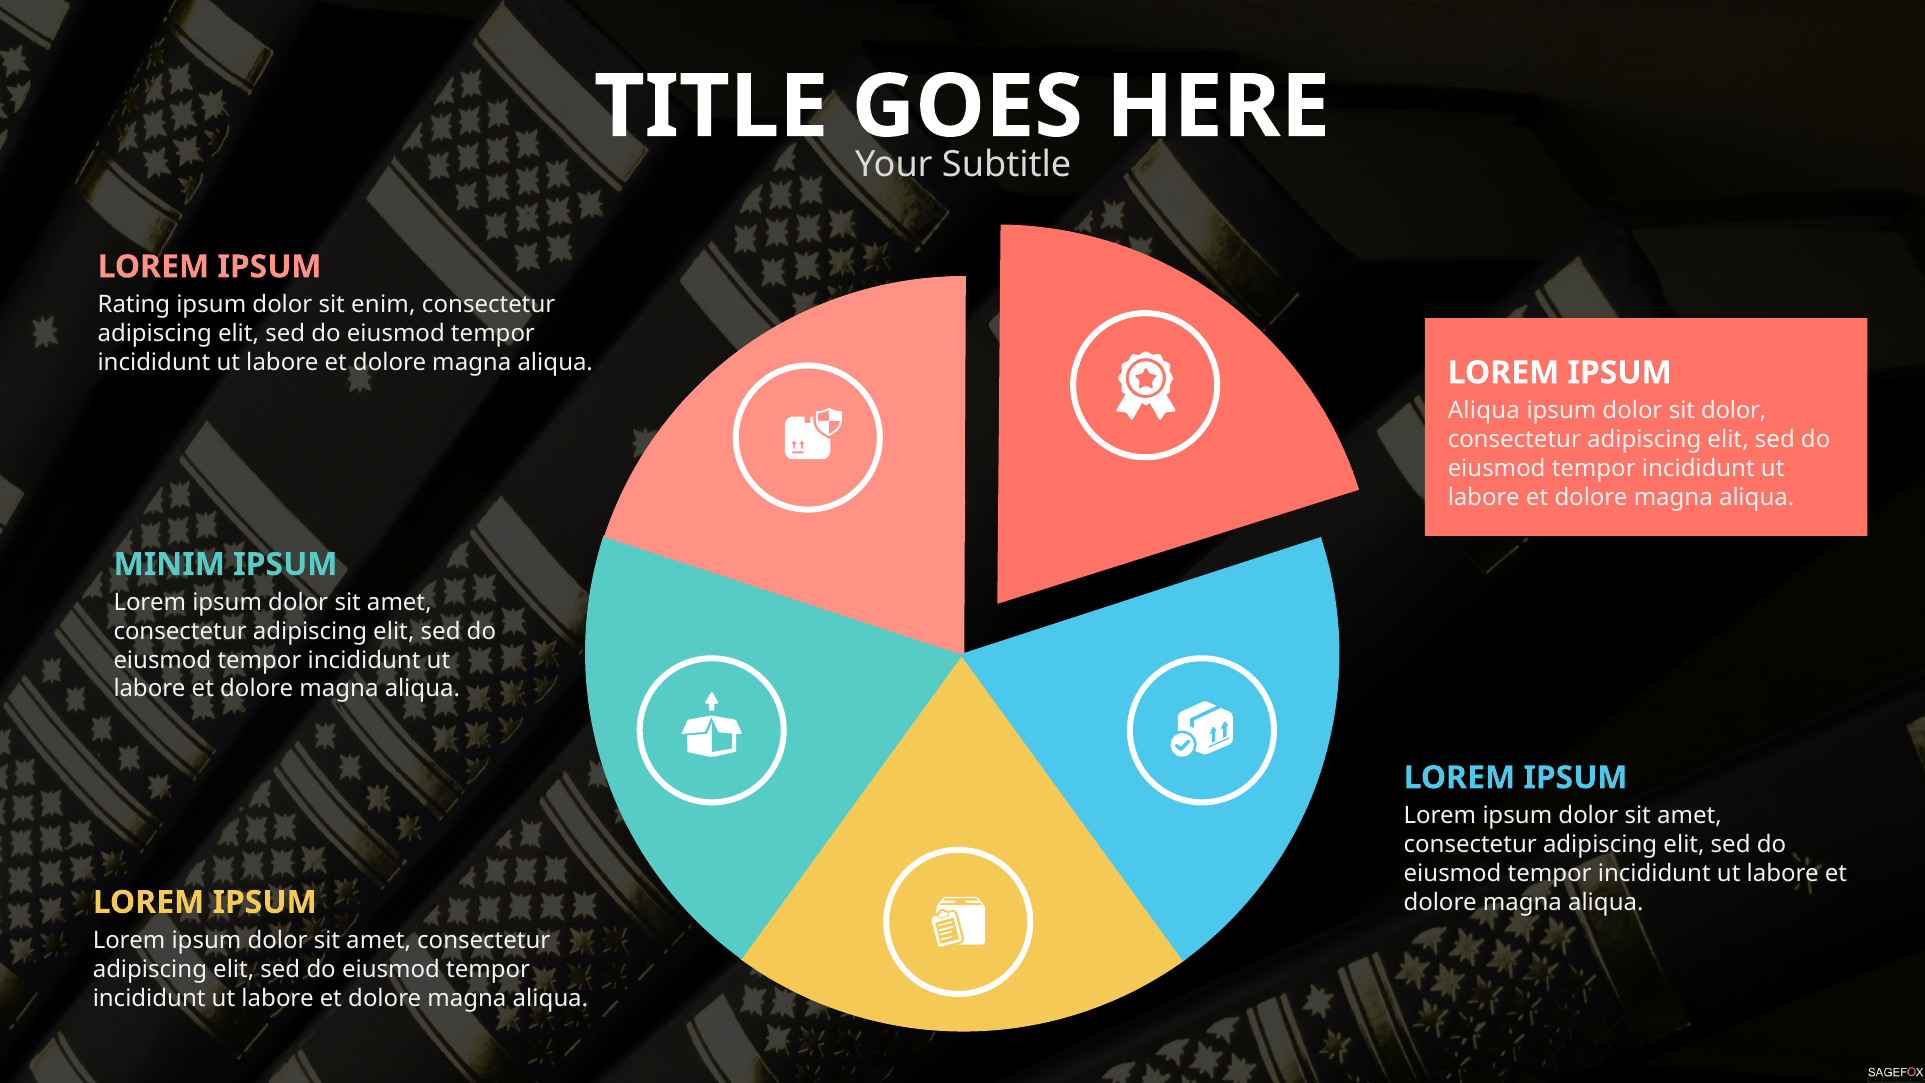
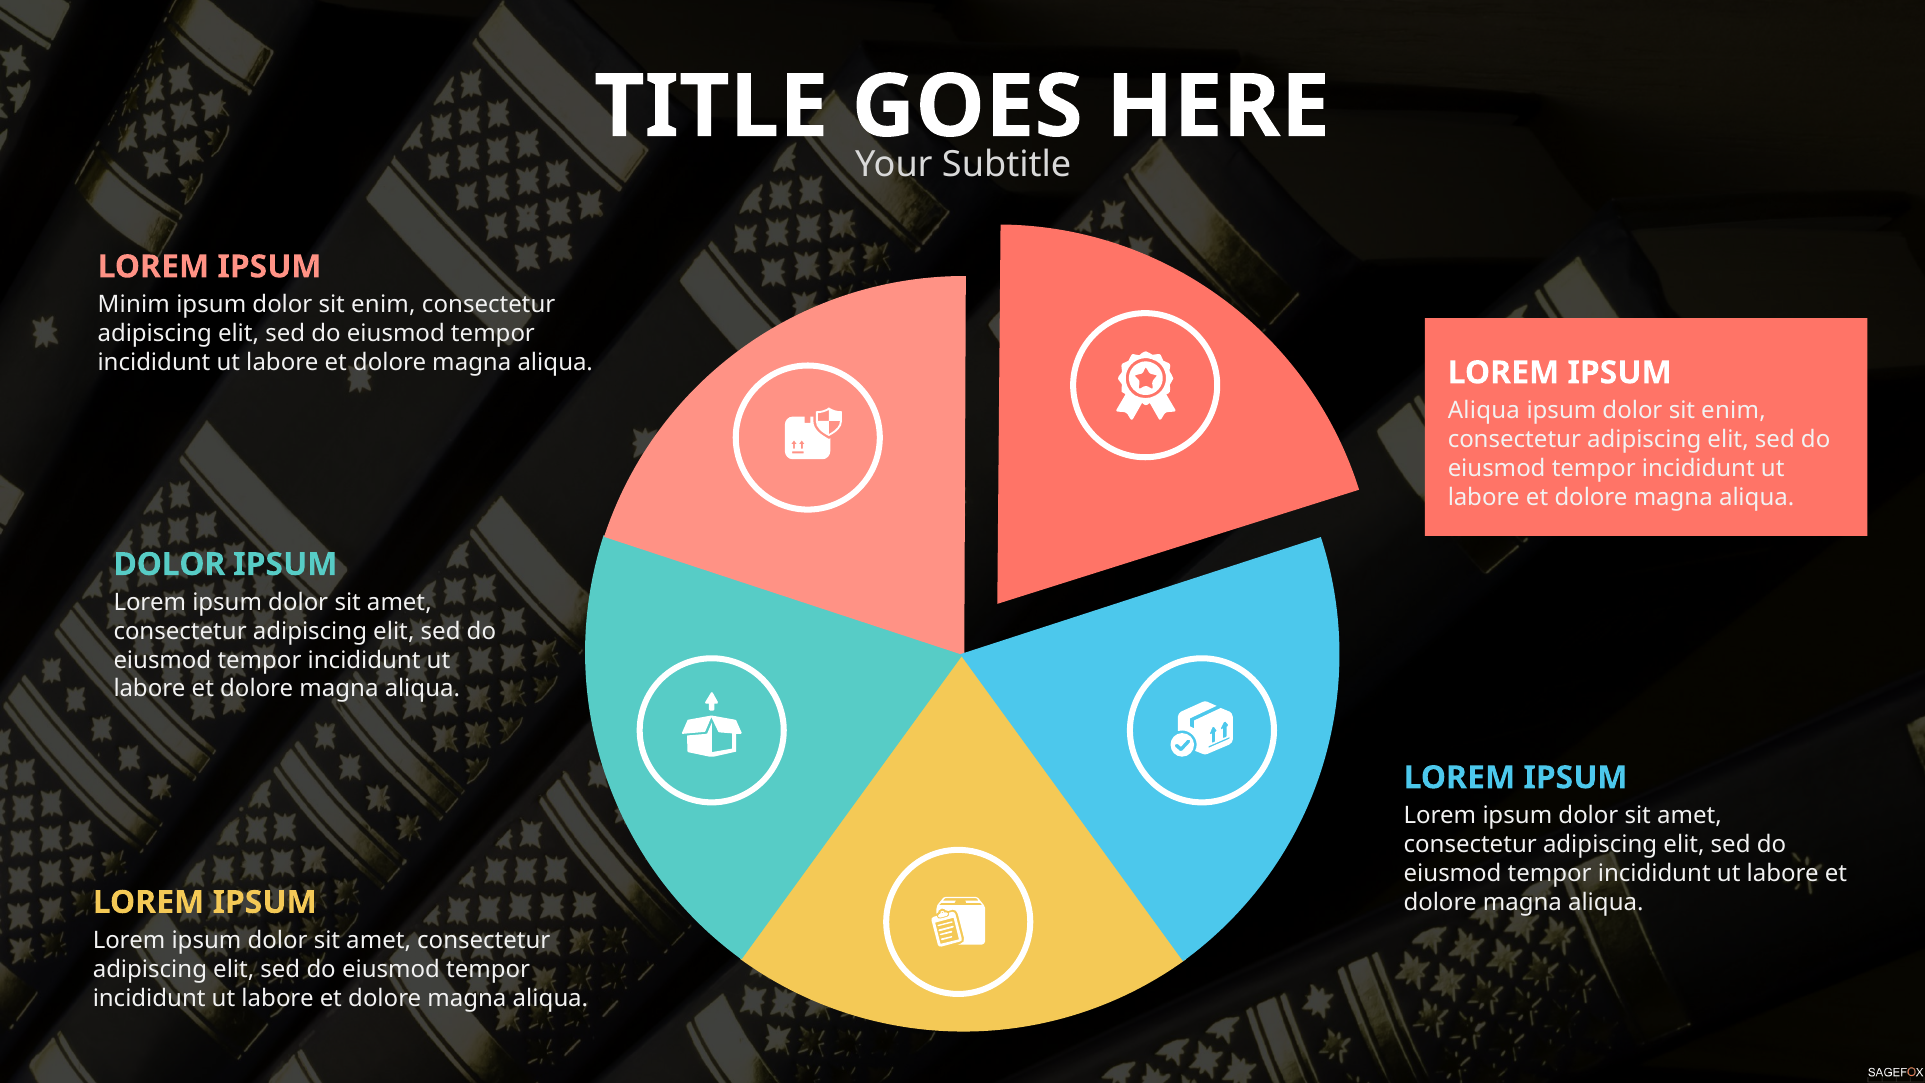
Rating: Rating -> Minim (134, 305)
dolor: dolor -> enim (1734, 411)
MINIM: MINIM -> DOLOR (169, 564)
